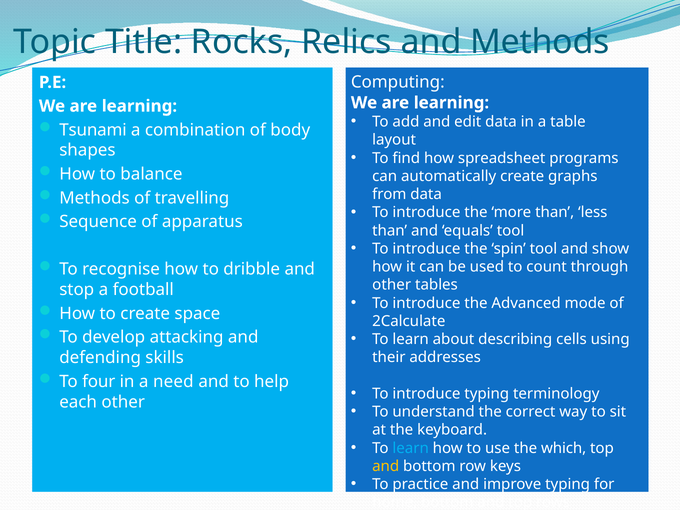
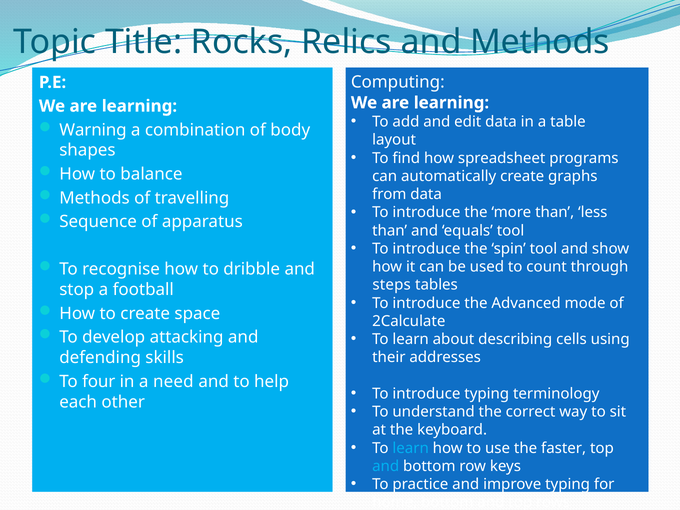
Tsunami: Tsunami -> Warning (93, 130)
other: other -> steps (392, 285)
which: which -> faster (564, 448)
and colour: yellow -> light blue (386, 466)
